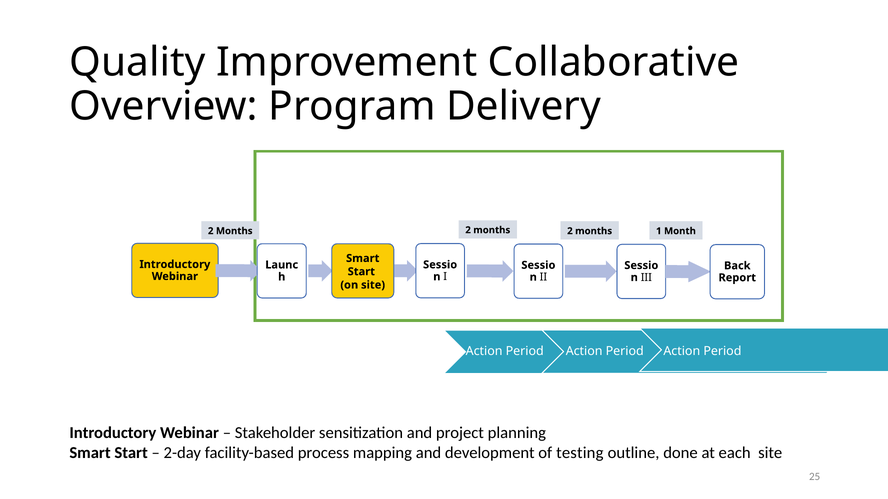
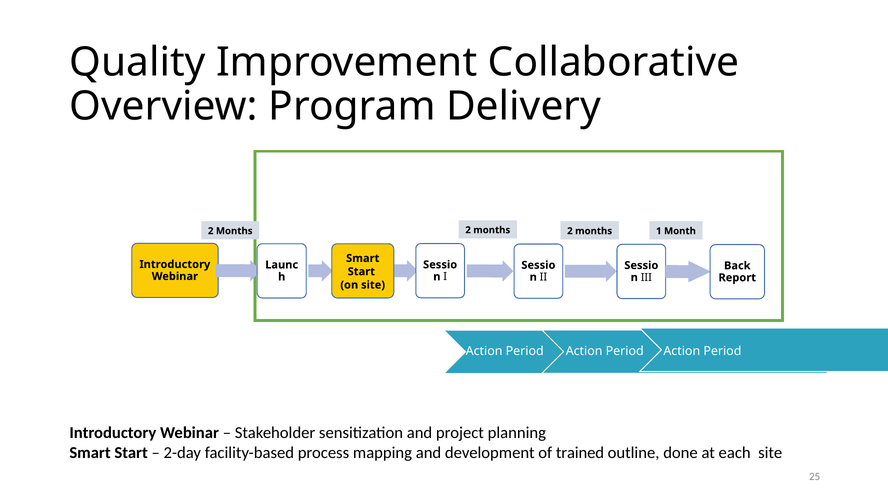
testing: testing -> trained (580, 453)
